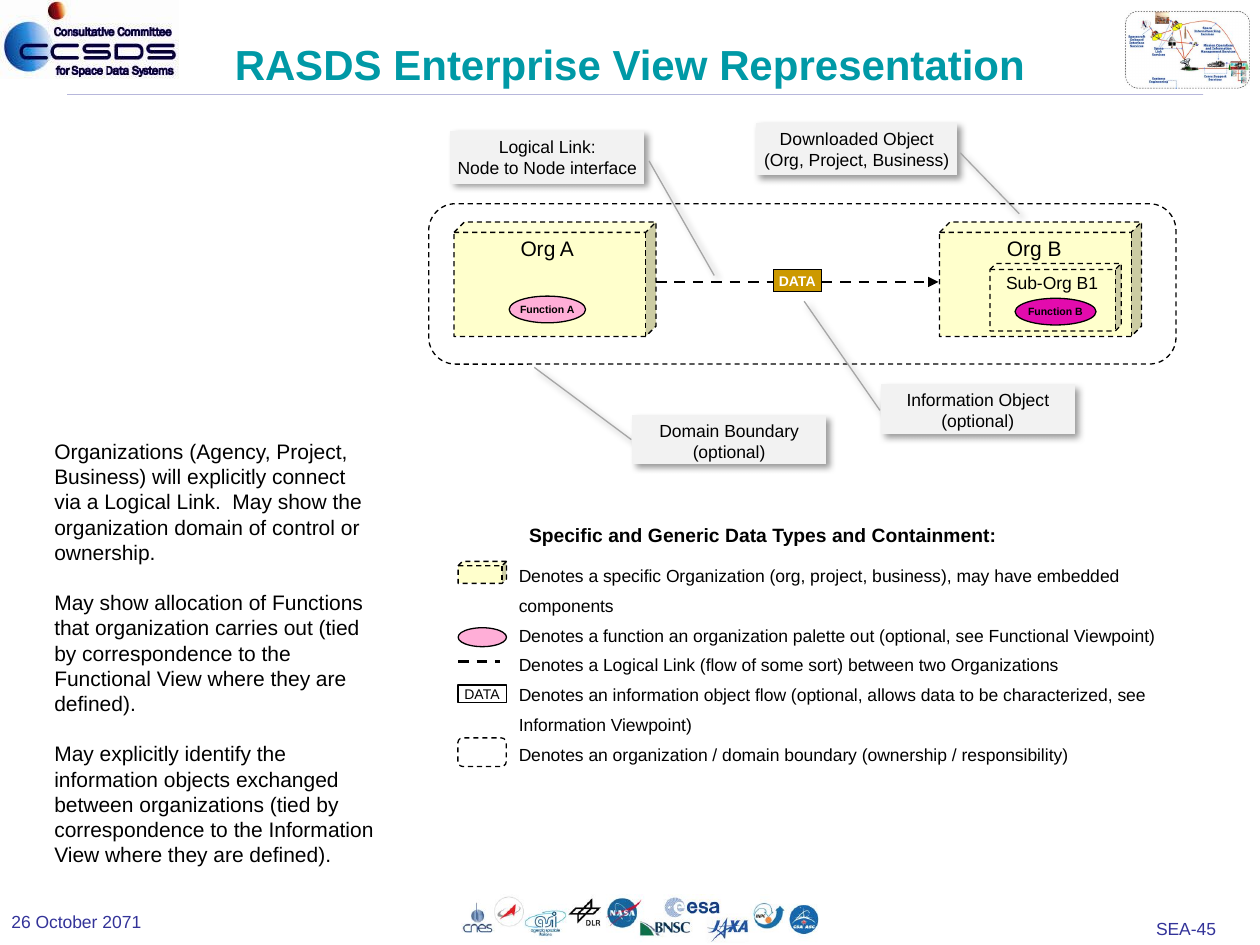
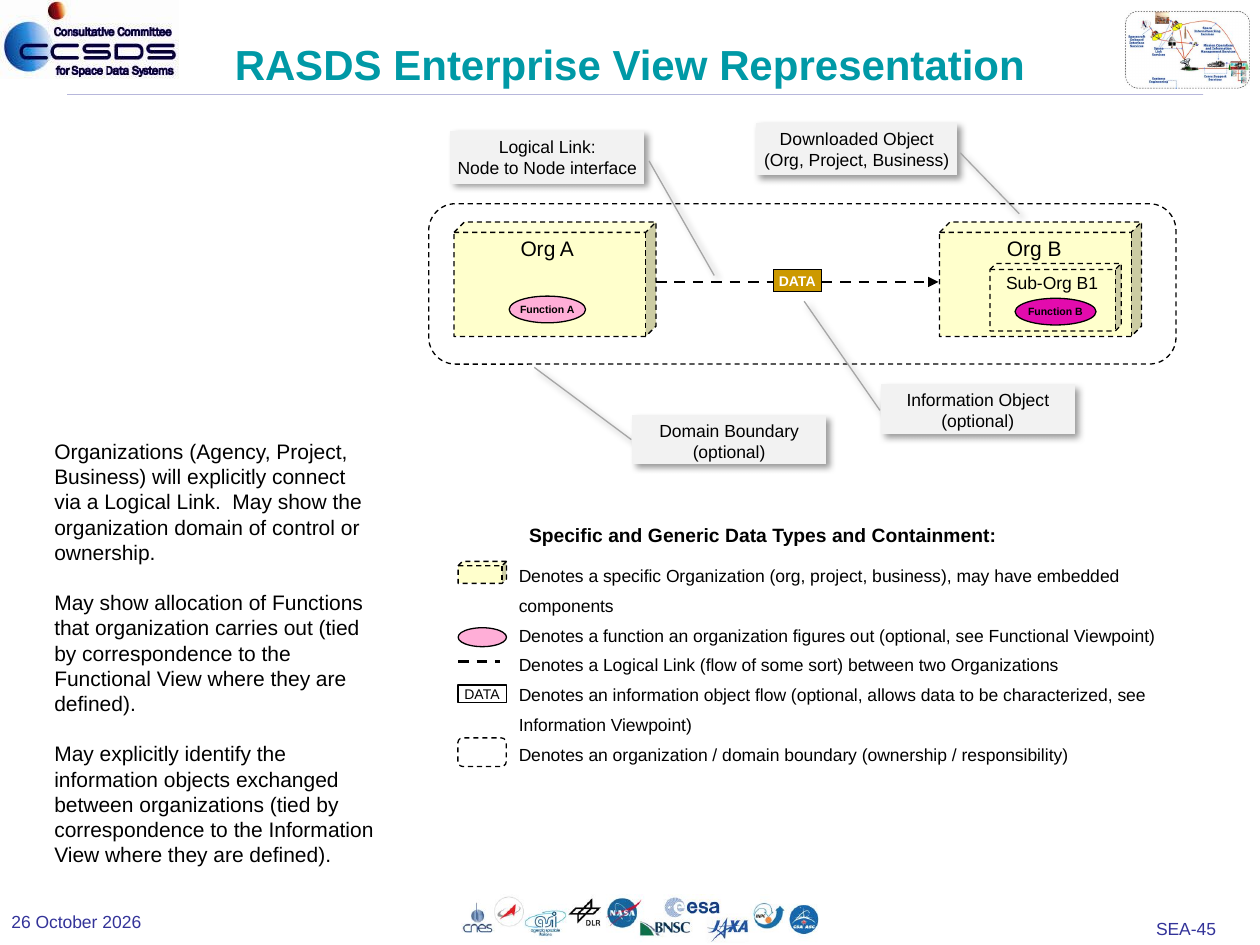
palette: palette -> figures (819, 636)
2071: 2071 -> 2026 (122, 923)
